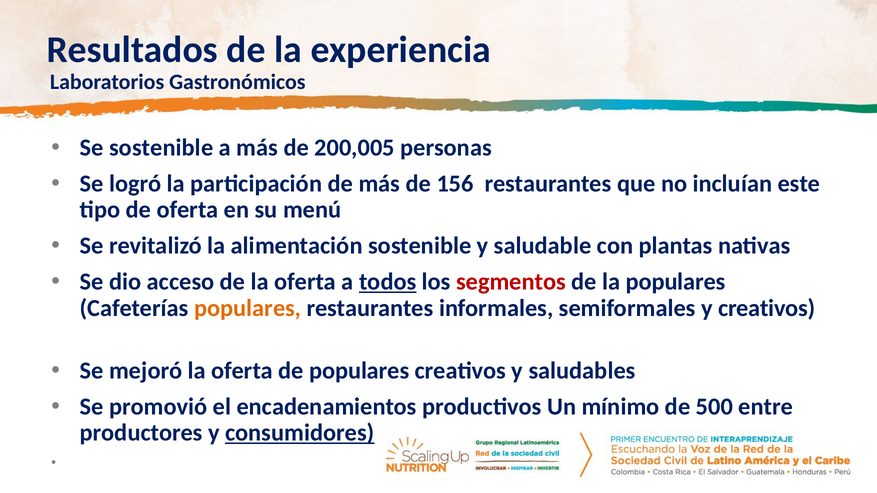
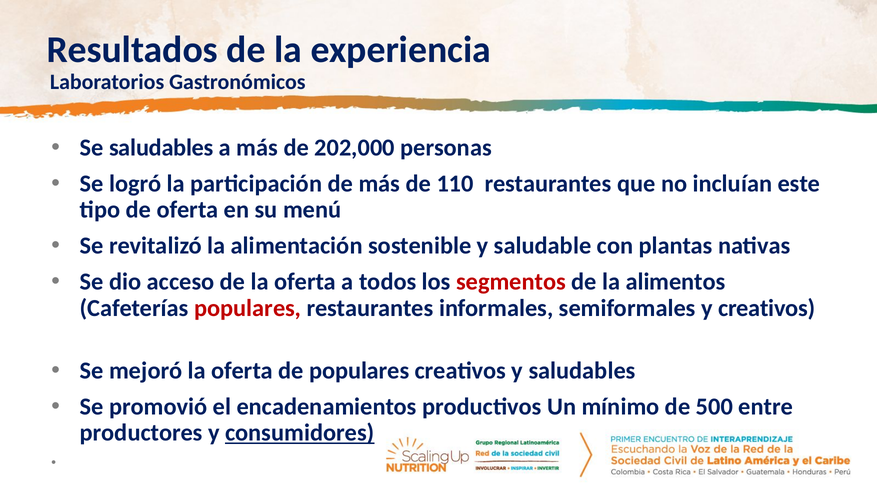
Se sostenible: sostenible -> saludables (161, 148)
200,005: 200,005 -> 202,000 (355, 148)
156: 156 -> 110 (455, 184)
todos underline: present -> none (388, 282)
la populares: populares -> alimentos (676, 282)
populares colour: orange -> red (248, 308)
